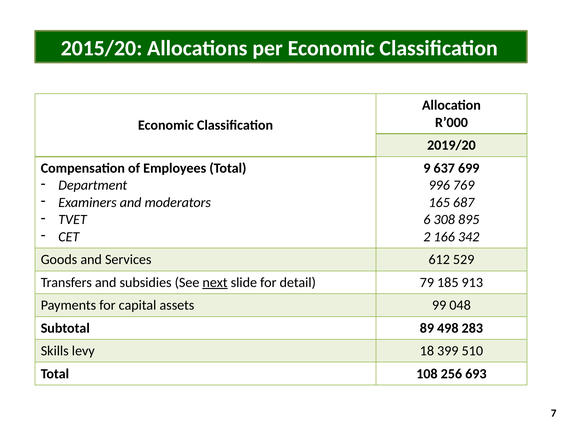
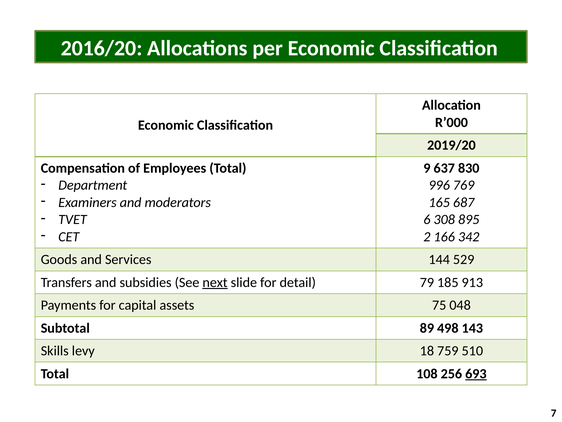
2015/20: 2015/20 -> 2016/20 (102, 48)
699: 699 -> 830 (469, 168)
612: 612 -> 144 (439, 259)
99: 99 -> 75 (439, 305)
283: 283 -> 143 (472, 328)
399: 399 -> 759 (448, 350)
693 underline: none -> present (476, 373)
